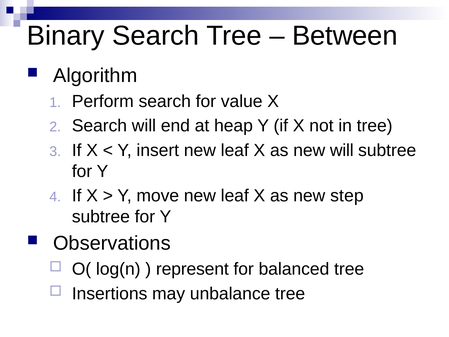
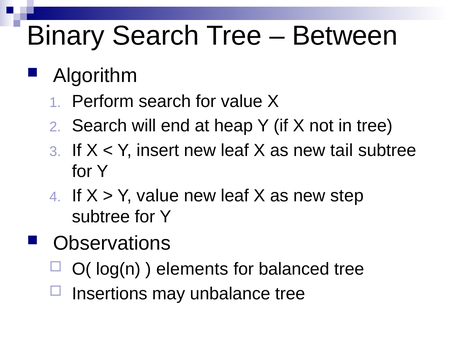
new will: will -> tail (342, 150)
Y move: move -> value (158, 196)
represent: represent -> elements (192, 269)
